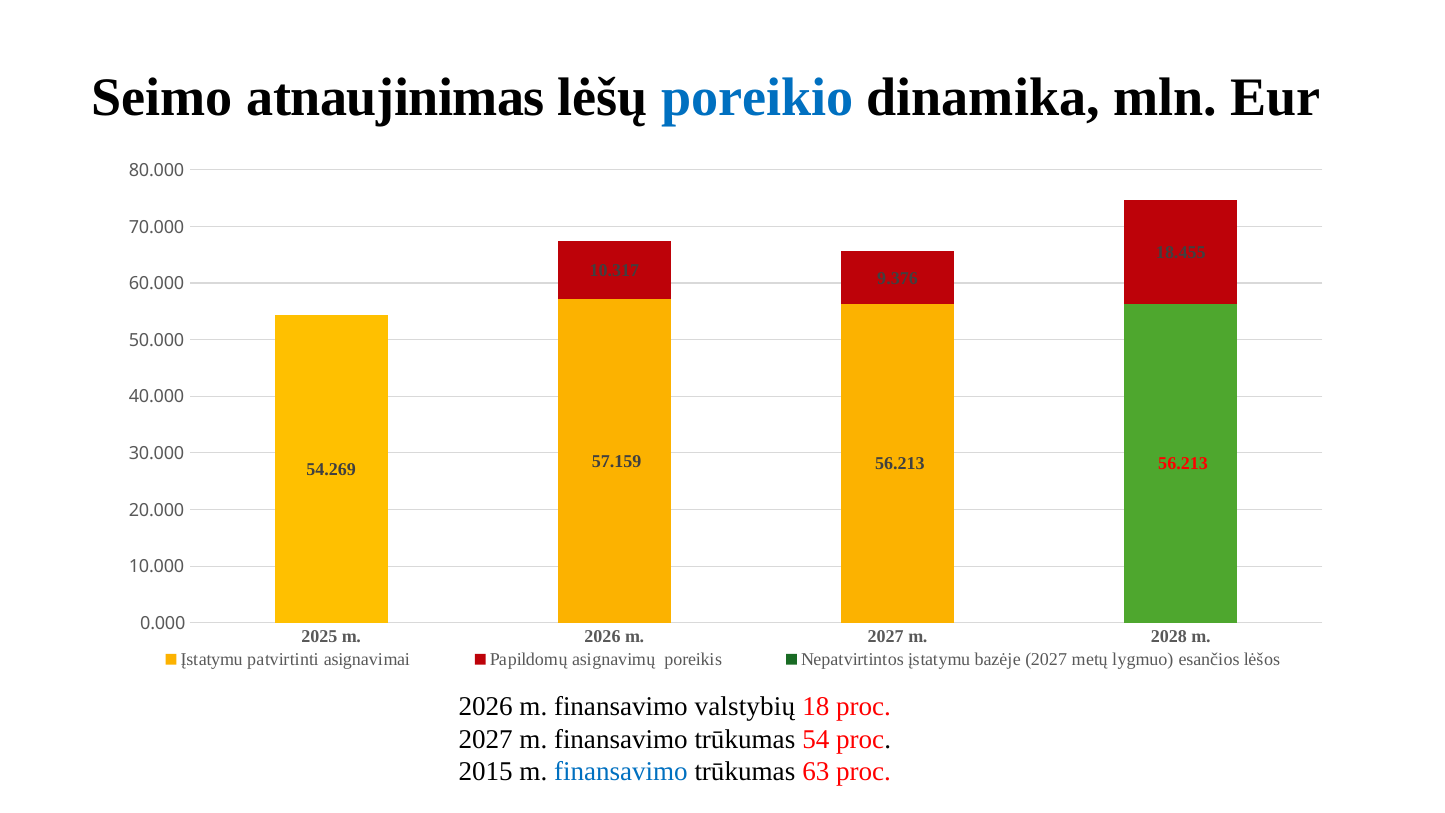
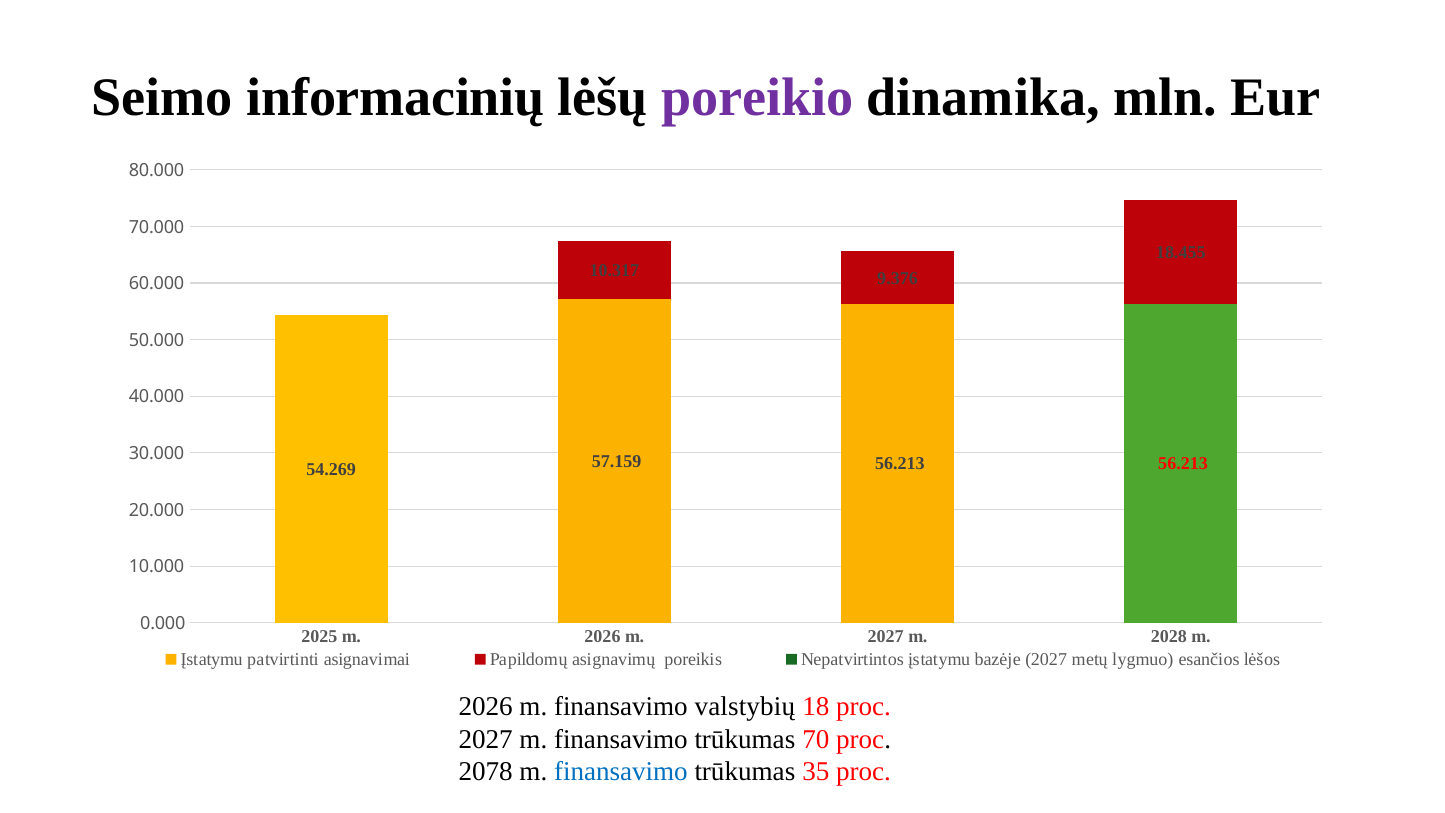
atnaujinimas: atnaujinimas -> informacinių (396, 98)
poreikio colour: blue -> purple (757, 98)
54: 54 -> 70 (816, 739)
2015: 2015 -> 2078 (486, 771)
63: 63 -> 35 (816, 771)
